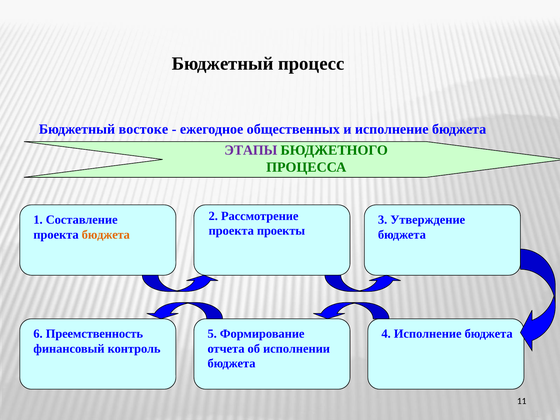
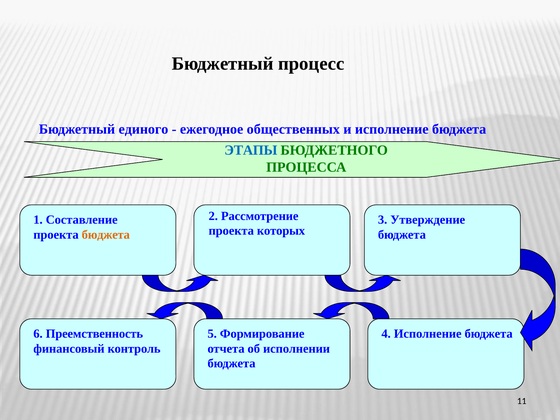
востоке: востоке -> единого (143, 129)
ЭТАПЫ colour: purple -> blue (251, 150)
проекты: проекты -> которых (281, 231)
